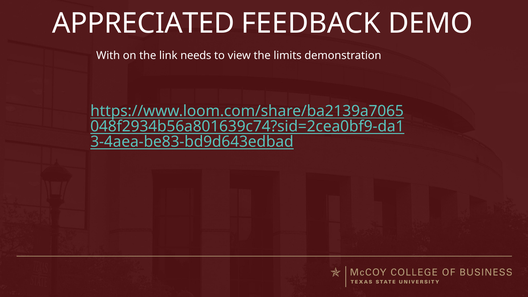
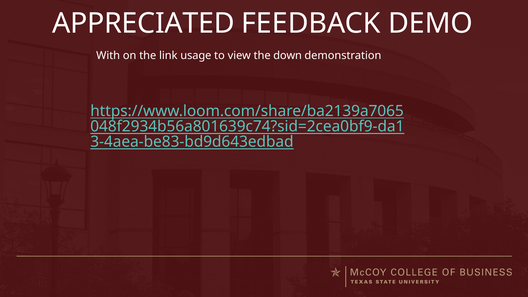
needs: needs -> usage (196, 55)
limits: limits -> down (288, 55)
